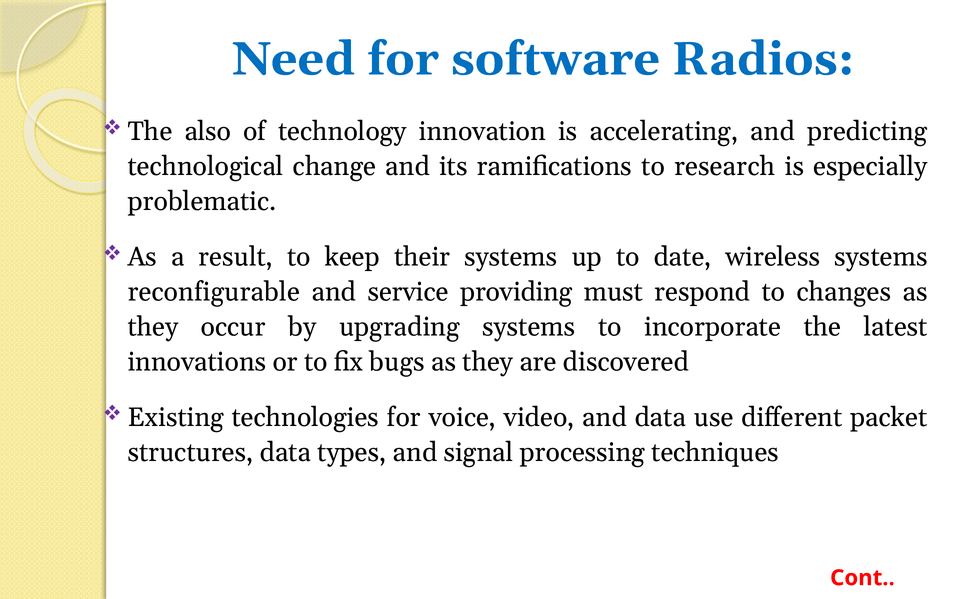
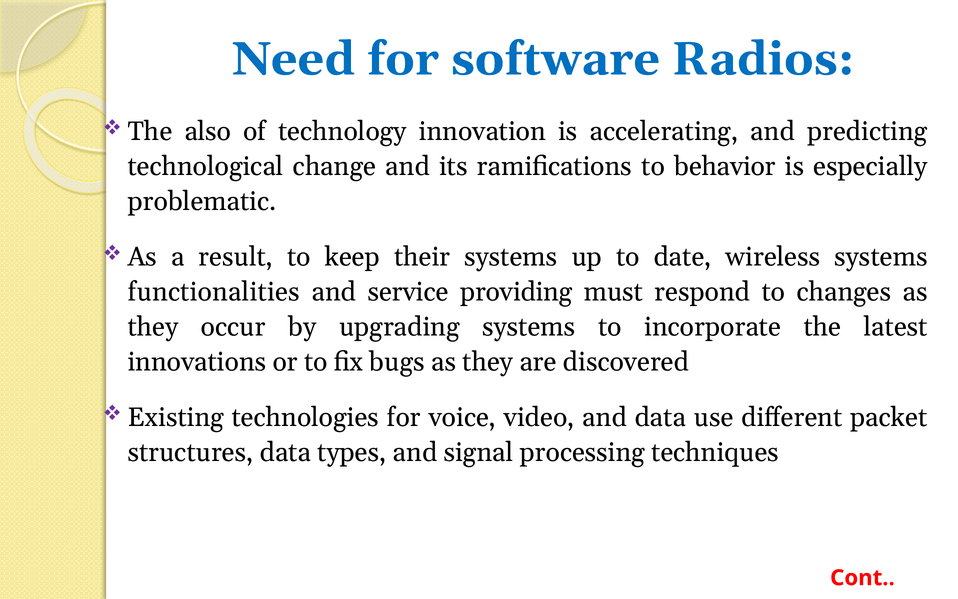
research: research -> behavior (725, 167)
reconfigurable: reconfigurable -> functionalities (214, 292)
